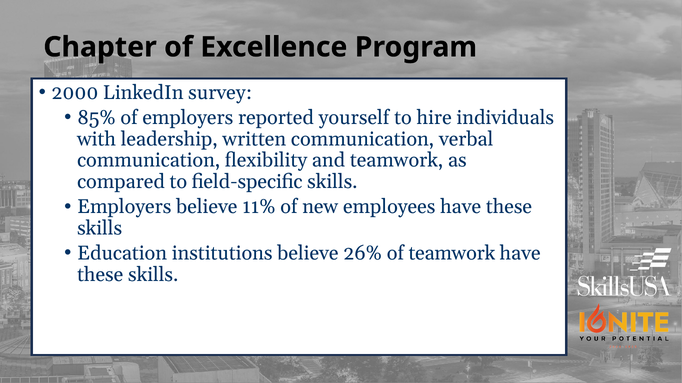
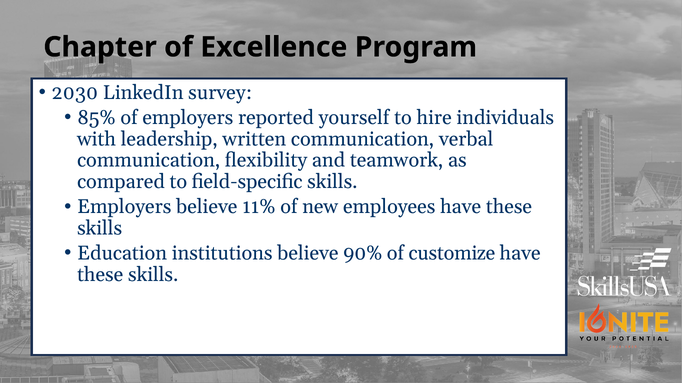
2000: 2000 -> 2030 (75, 93)
26%: 26% -> 90% (363, 254)
of teamwork: teamwork -> customize (452, 254)
